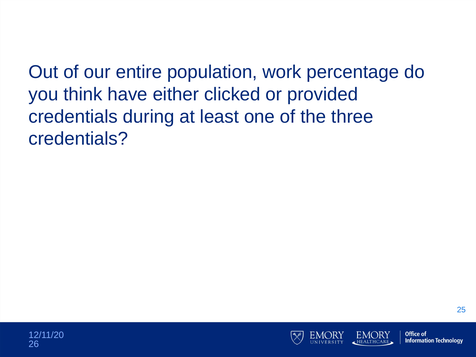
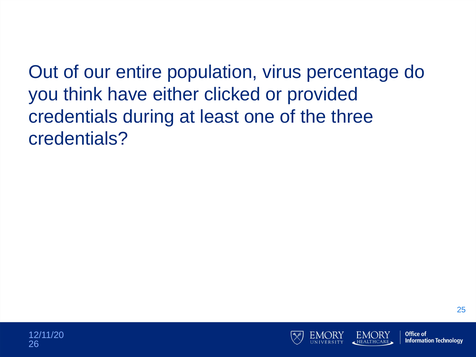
work: work -> virus (282, 72)
